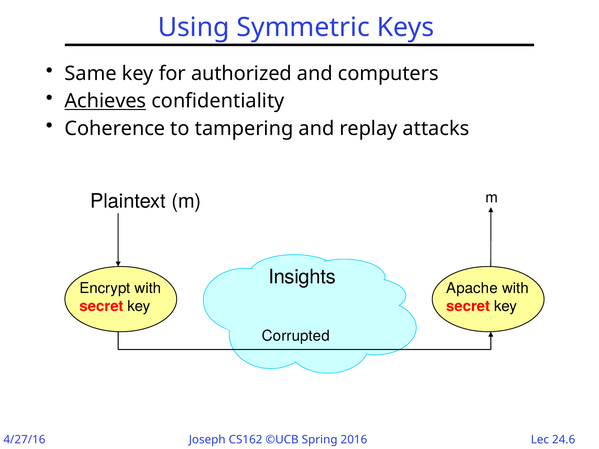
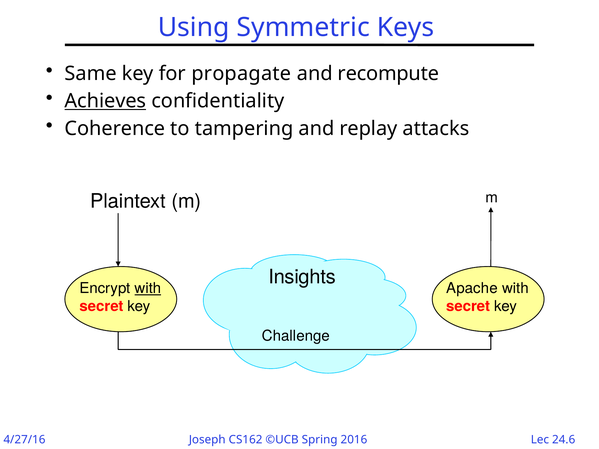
authorized: authorized -> propagate (241, 73)
computers: computers -> recompute (388, 73)
with underline: none -> present (148, 288)
Corrupted: Corrupted -> Challenge (296, 336)
